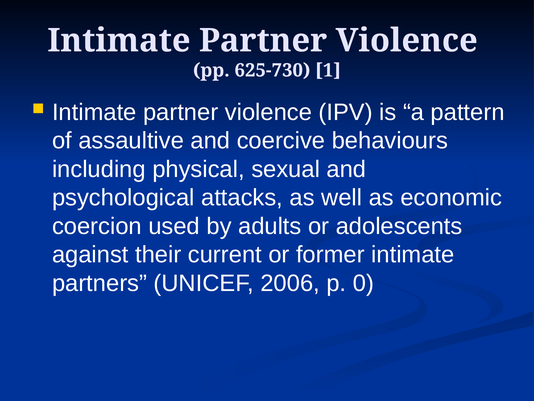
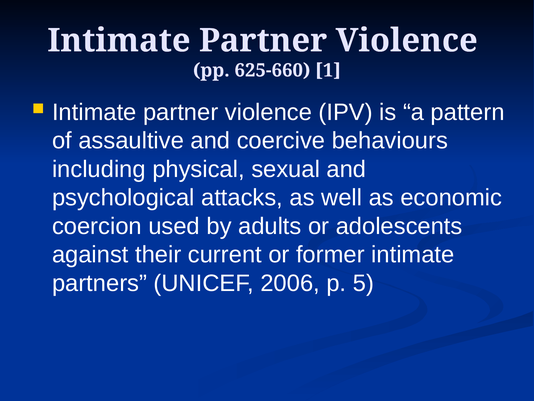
625-730: 625-730 -> 625-660 (272, 70)
0: 0 -> 5 (363, 283)
